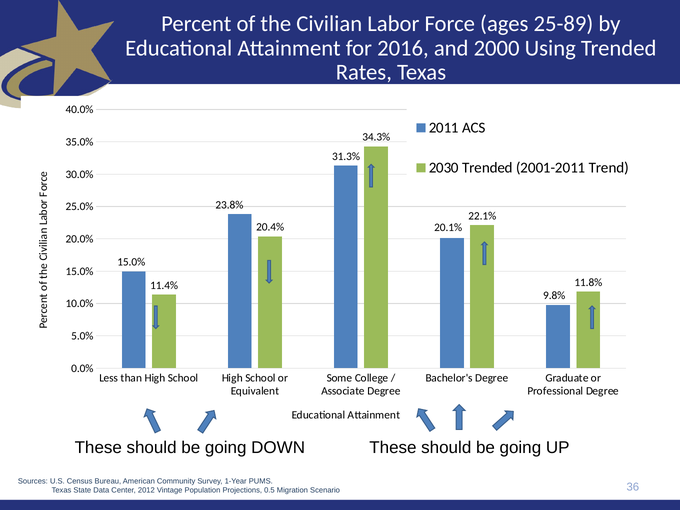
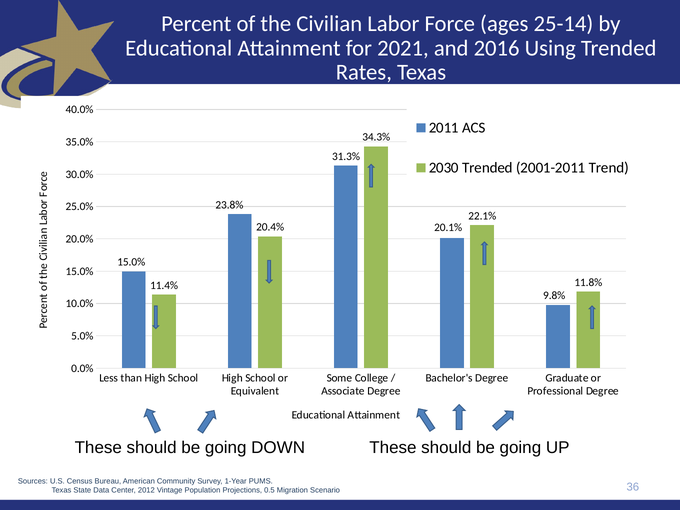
25-89: 25-89 -> 25-14 (563, 24)
2016: 2016 -> 2021 (403, 48)
2000: 2000 -> 2016 (497, 48)
